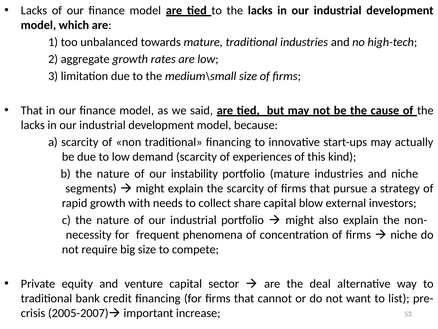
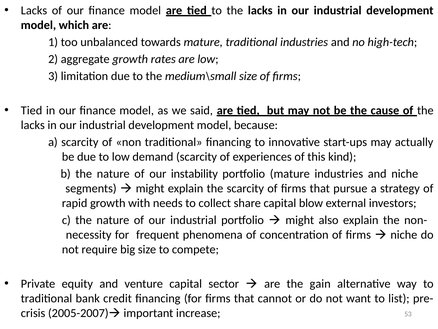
That: That -> Tied (32, 110)
deal: deal -> gain (320, 283)
